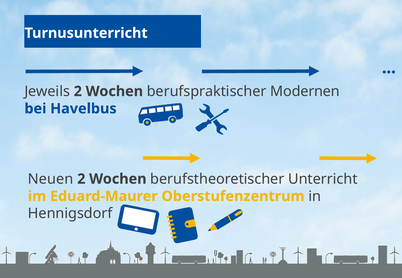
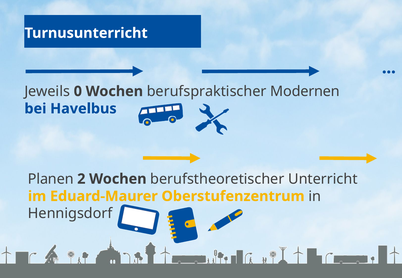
Jeweils 2: 2 -> 0 (78, 91)
Neuen: Neuen -> Planen (51, 179)
